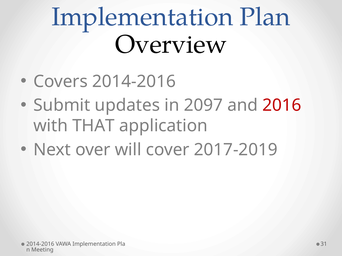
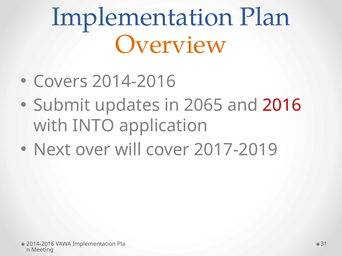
Overview colour: black -> orange (171, 45)
2097: 2097 -> 2065 (203, 106)
THAT: THAT -> INTO (93, 126)
